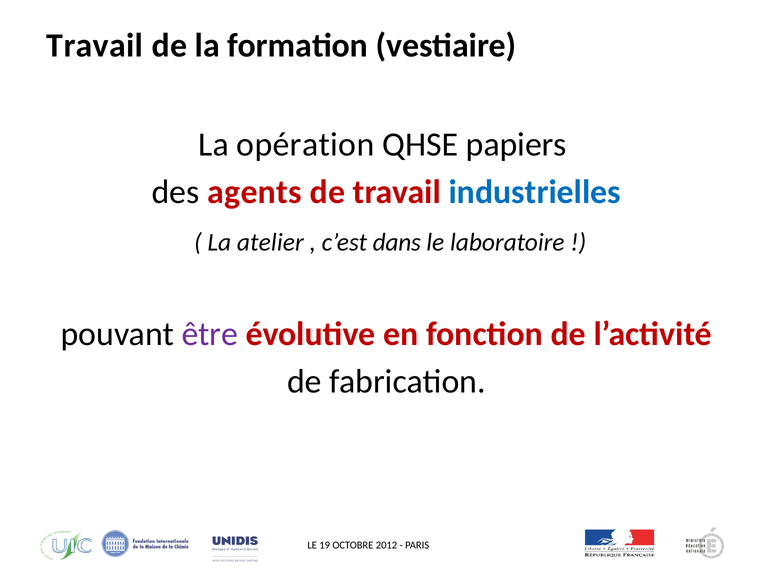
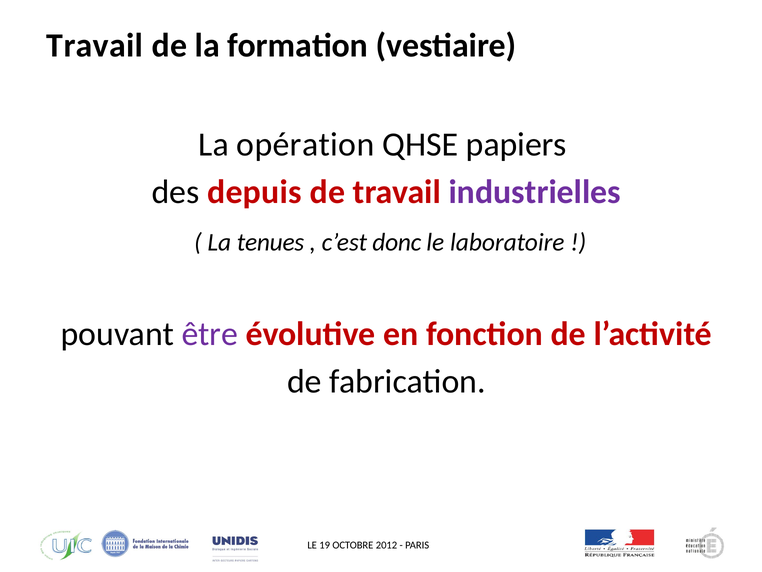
agents: agents -> depuis (255, 192)
industrielles colour: blue -> purple (535, 192)
atelier: atelier -> tenues (271, 242)
dans: dans -> donc (397, 242)
